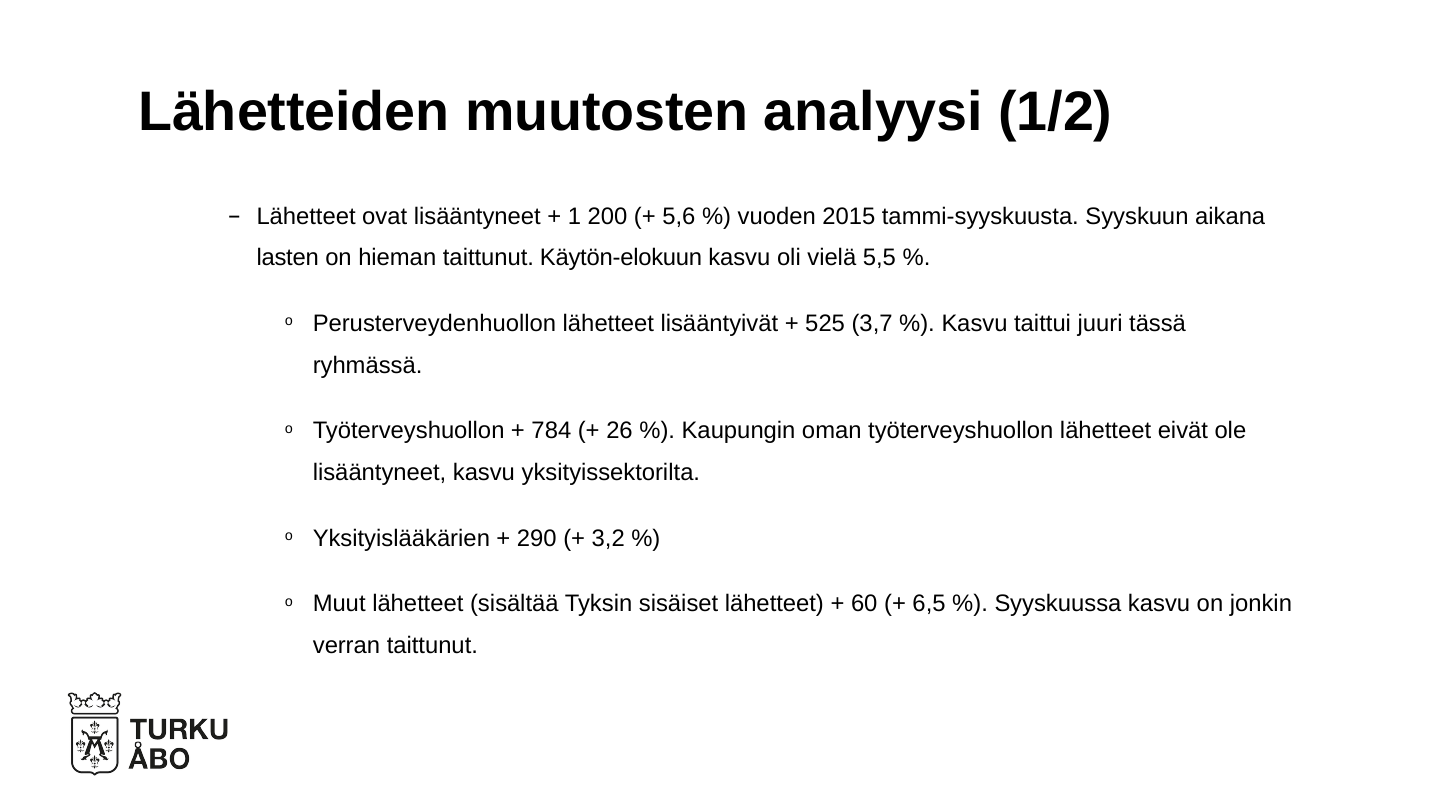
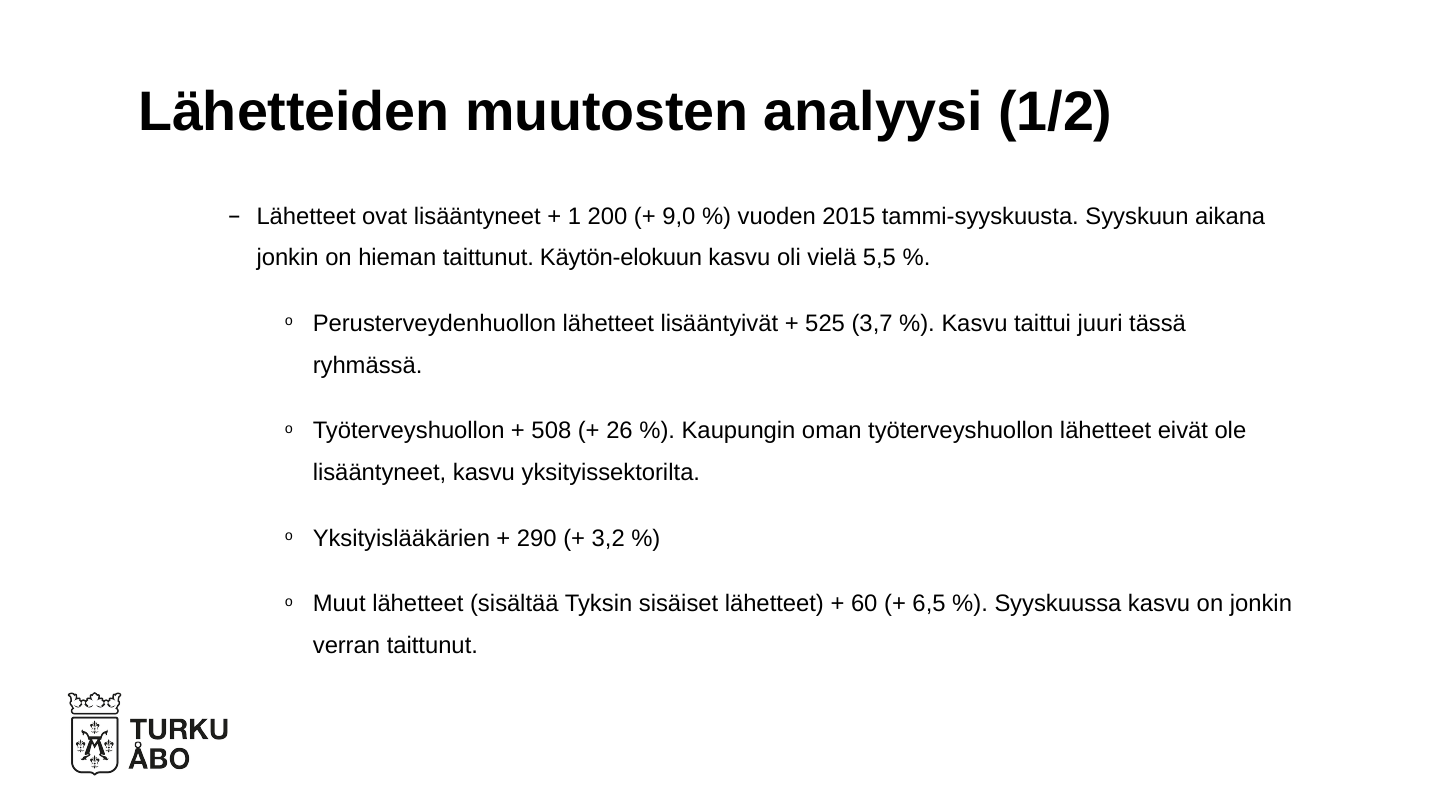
5,6: 5,6 -> 9,0 (679, 216)
lasten: lasten -> jonkin (288, 258)
784: 784 -> 508 (551, 431)
